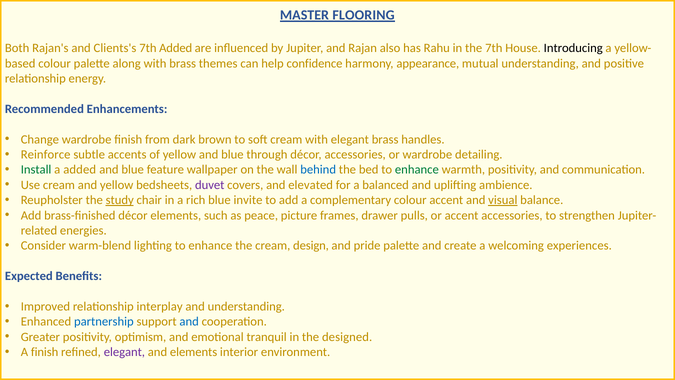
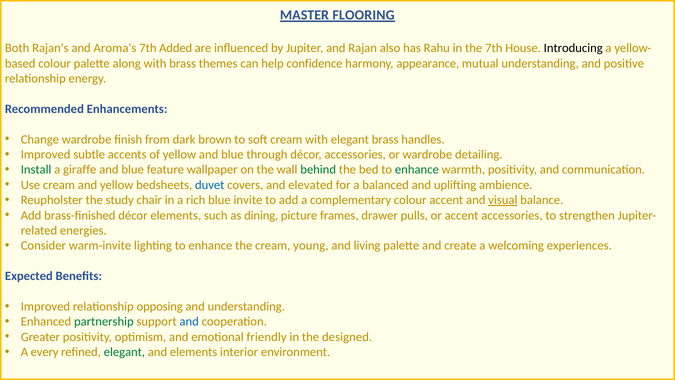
Clients's: Clients's -> Aroma's (115, 48)
Reinforce: Reinforce -> Improved (46, 154)
a added: added -> giraffe (80, 170)
behind colour: blue -> green (318, 170)
duvet colour: purple -> blue (210, 185)
study underline: present -> none (120, 200)
peace: peace -> dining (261, 215)
warm-blend: warm-blend -> warm-invite (100, 246)
design: design -> young (311, 246)
pride: pride -> living (367, 246)
interplay: interplay -> opposing (160, 306)
partnership colour: blue -> green (104, 321)
tranquil: tranquil -> friendly (267, 337)
A finish: finish -> every (45, 352)
elegant colour: purple -> green (124, 352)
